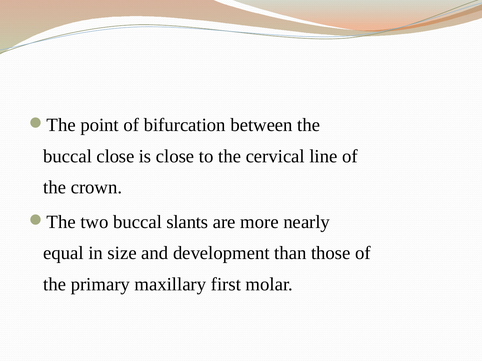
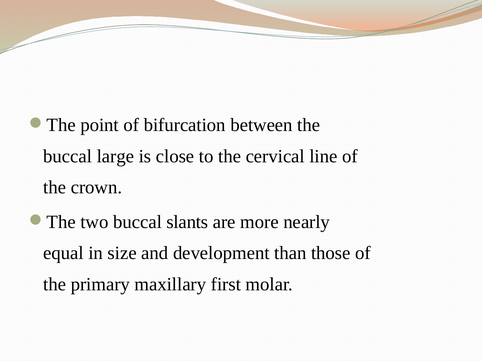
buccal close: close -> large (115, 156)
